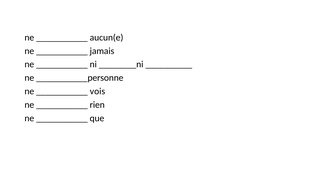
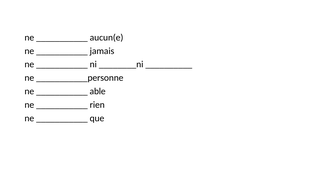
vois: vois -> able (98, 91)
